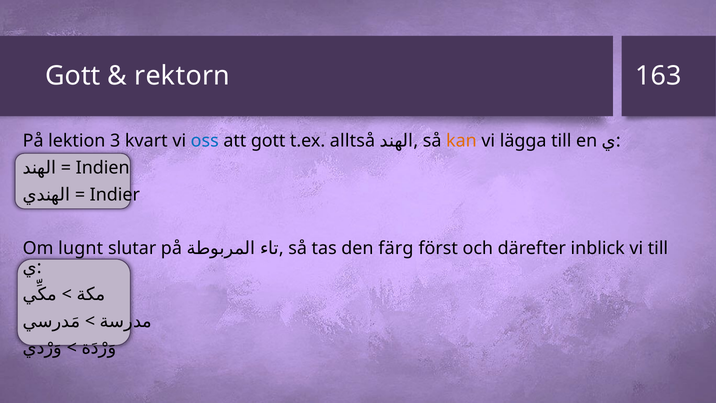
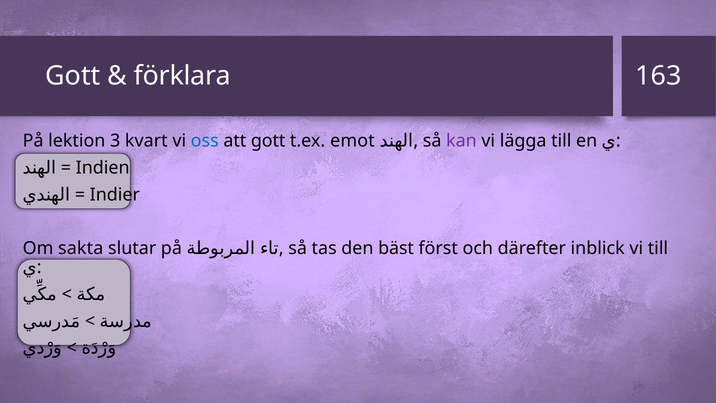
rektorn: rektorn -> förklara (182, 76)
alltså: alltså -> emot (352, 141)
kan colour: orange -> purple (461, 141)
lugnt: lugnt -> sakta (81, 248)
färg: färg -> bäst (396, 248)
